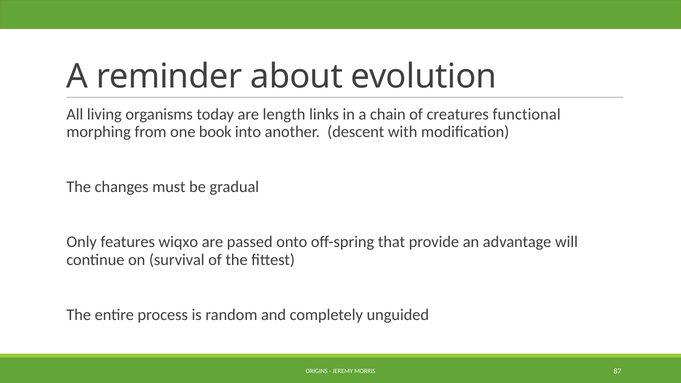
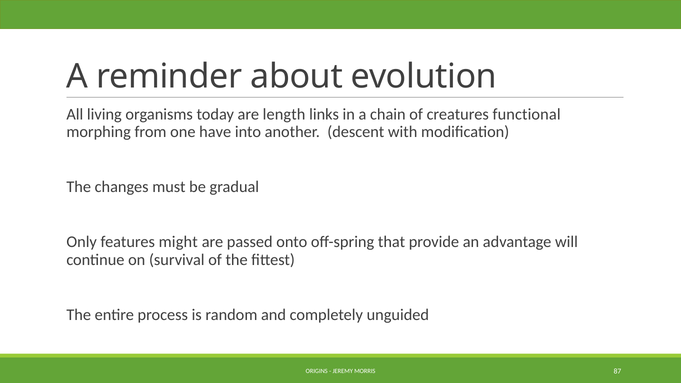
book: book -> have (215, 132)
wiqxo: wiqxo -> might (178, 242)
